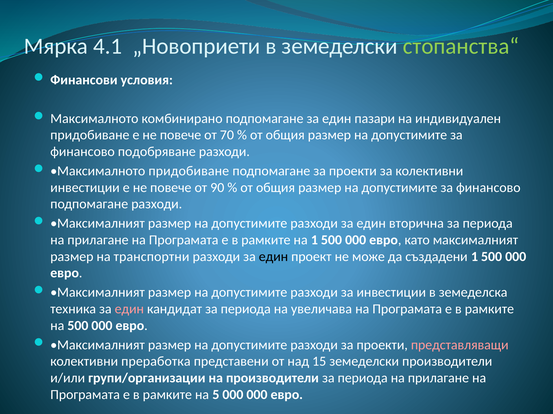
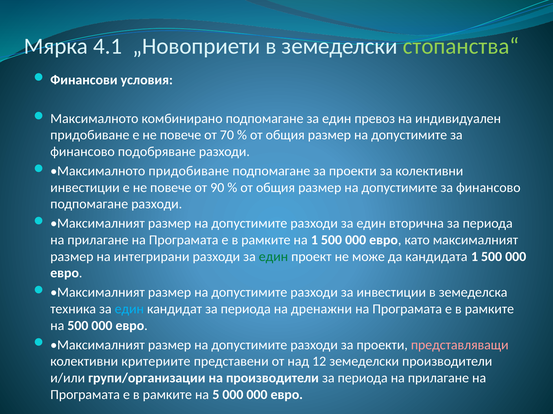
пазари: пазари -> превоз (375, 119)
транспортни: транспортни -> интегрирани (152, 257)
един colour: black -> green (273, 257)
създадени: създадени -> кандидата (436, 257)
един colour: pink -> light blue (129, 309)
увеличава: увеличава -> дренажни (321, 309)
преработка: преработка -> критериите (156, 362)
15: 15 -> 12 (319, 362)
